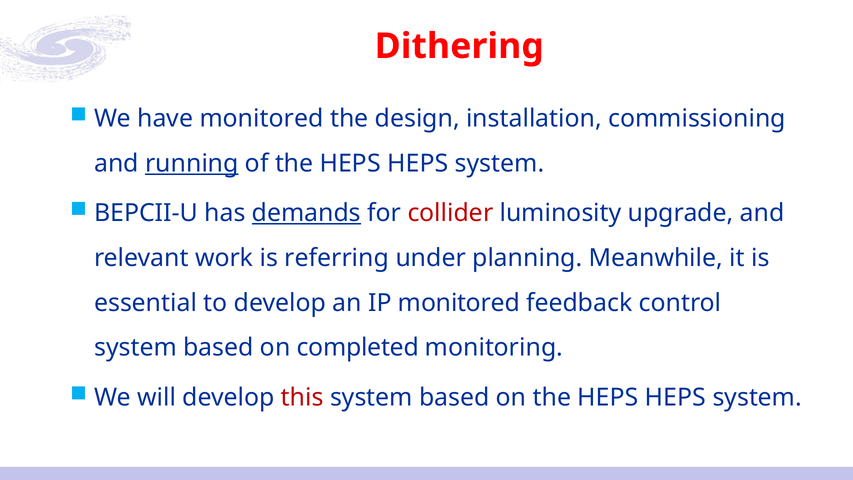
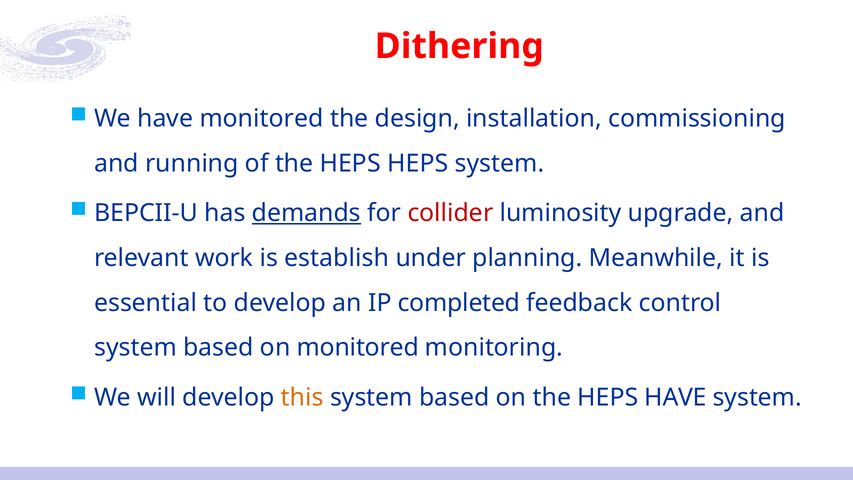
running underline: present -> none (192, 163)
referring: referring -> establish (337, 258)
IP monitored: monitored -> completed (459, 303)
on completed: completed -> monitored (358, 348)
this colour: red -> orange (302, 397)
on the HEPS HEPS: HEPS -> HAVE (676, 397)
